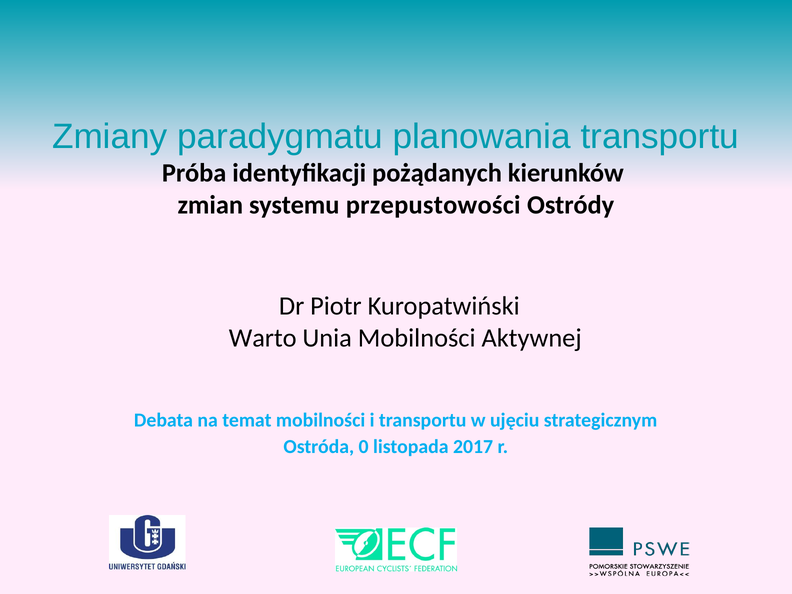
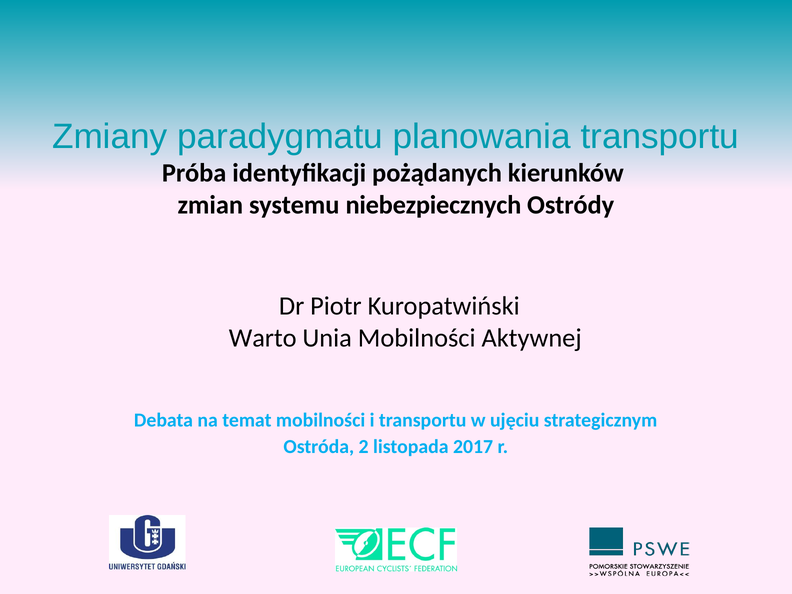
przepustowości: przepustowości -> niebezpiecznych (433, 205)
0: 0 -> 2 (364, 447)
